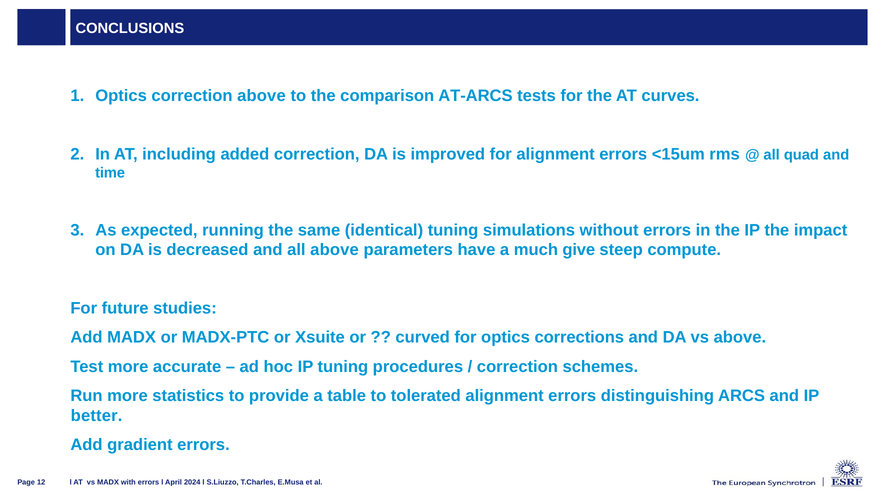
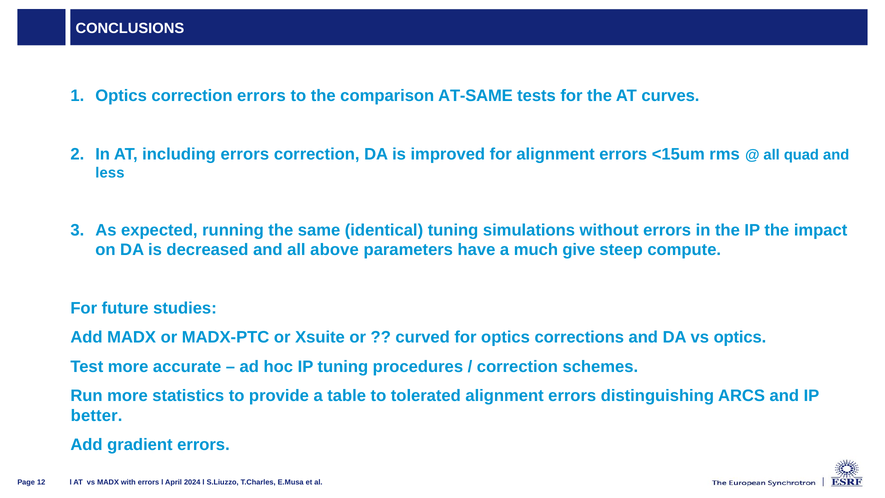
correction above: above -> errors (261, 96)
AT-ARCS: AT-ARCS -> AT-SAME (475, 96)
including added: added -> errors (245, 154)
time: time -> less (110, 173)
vs above: above -> optics (740, 337)
